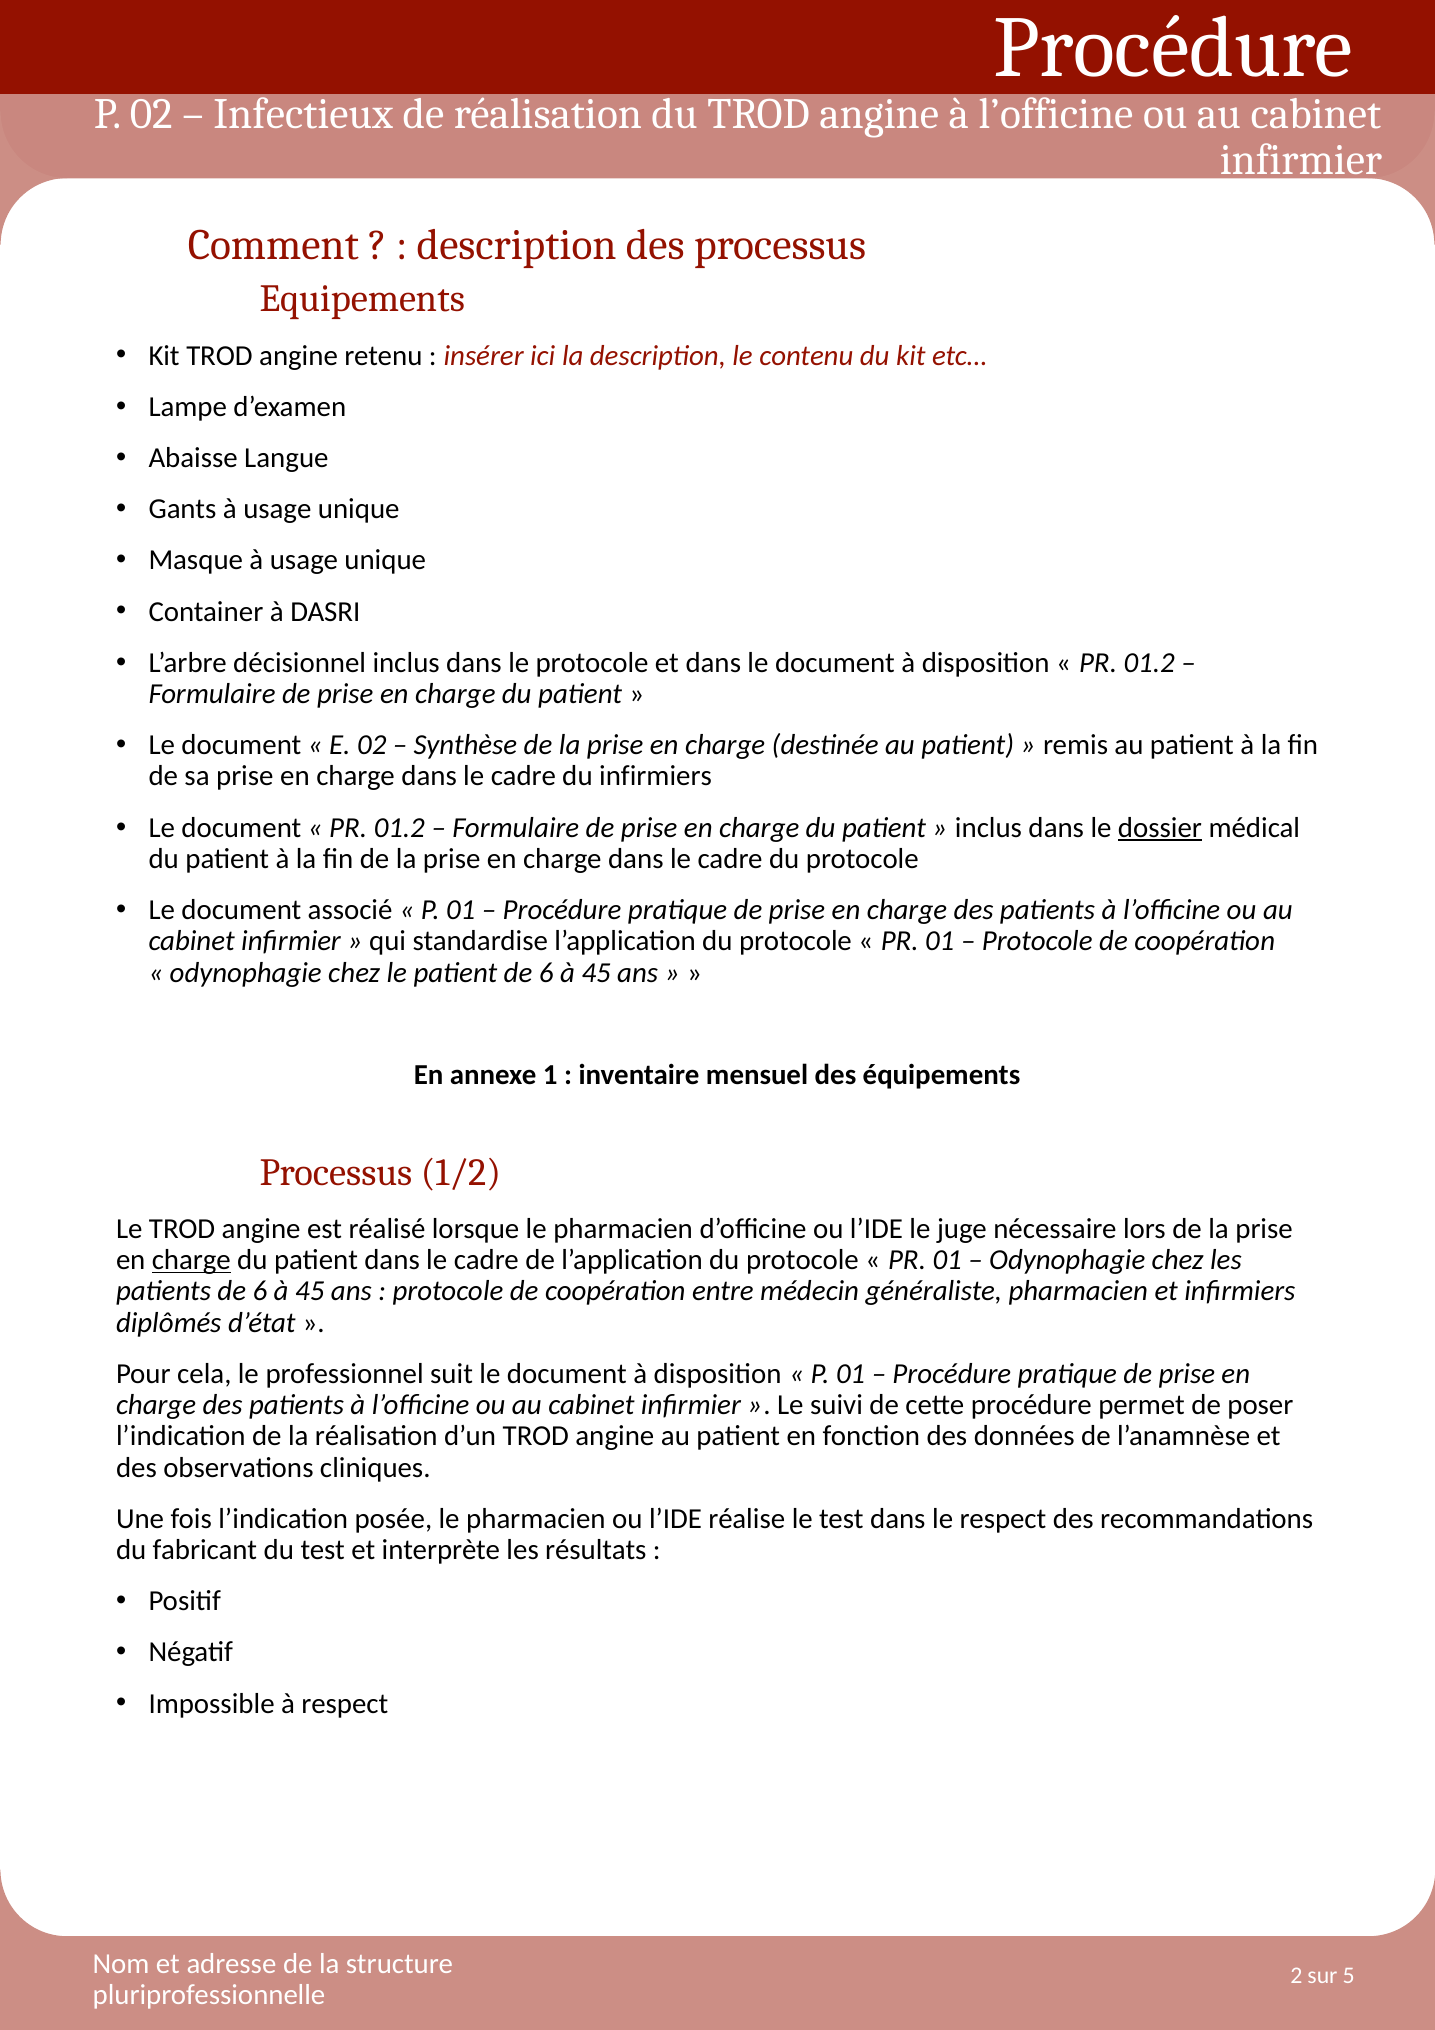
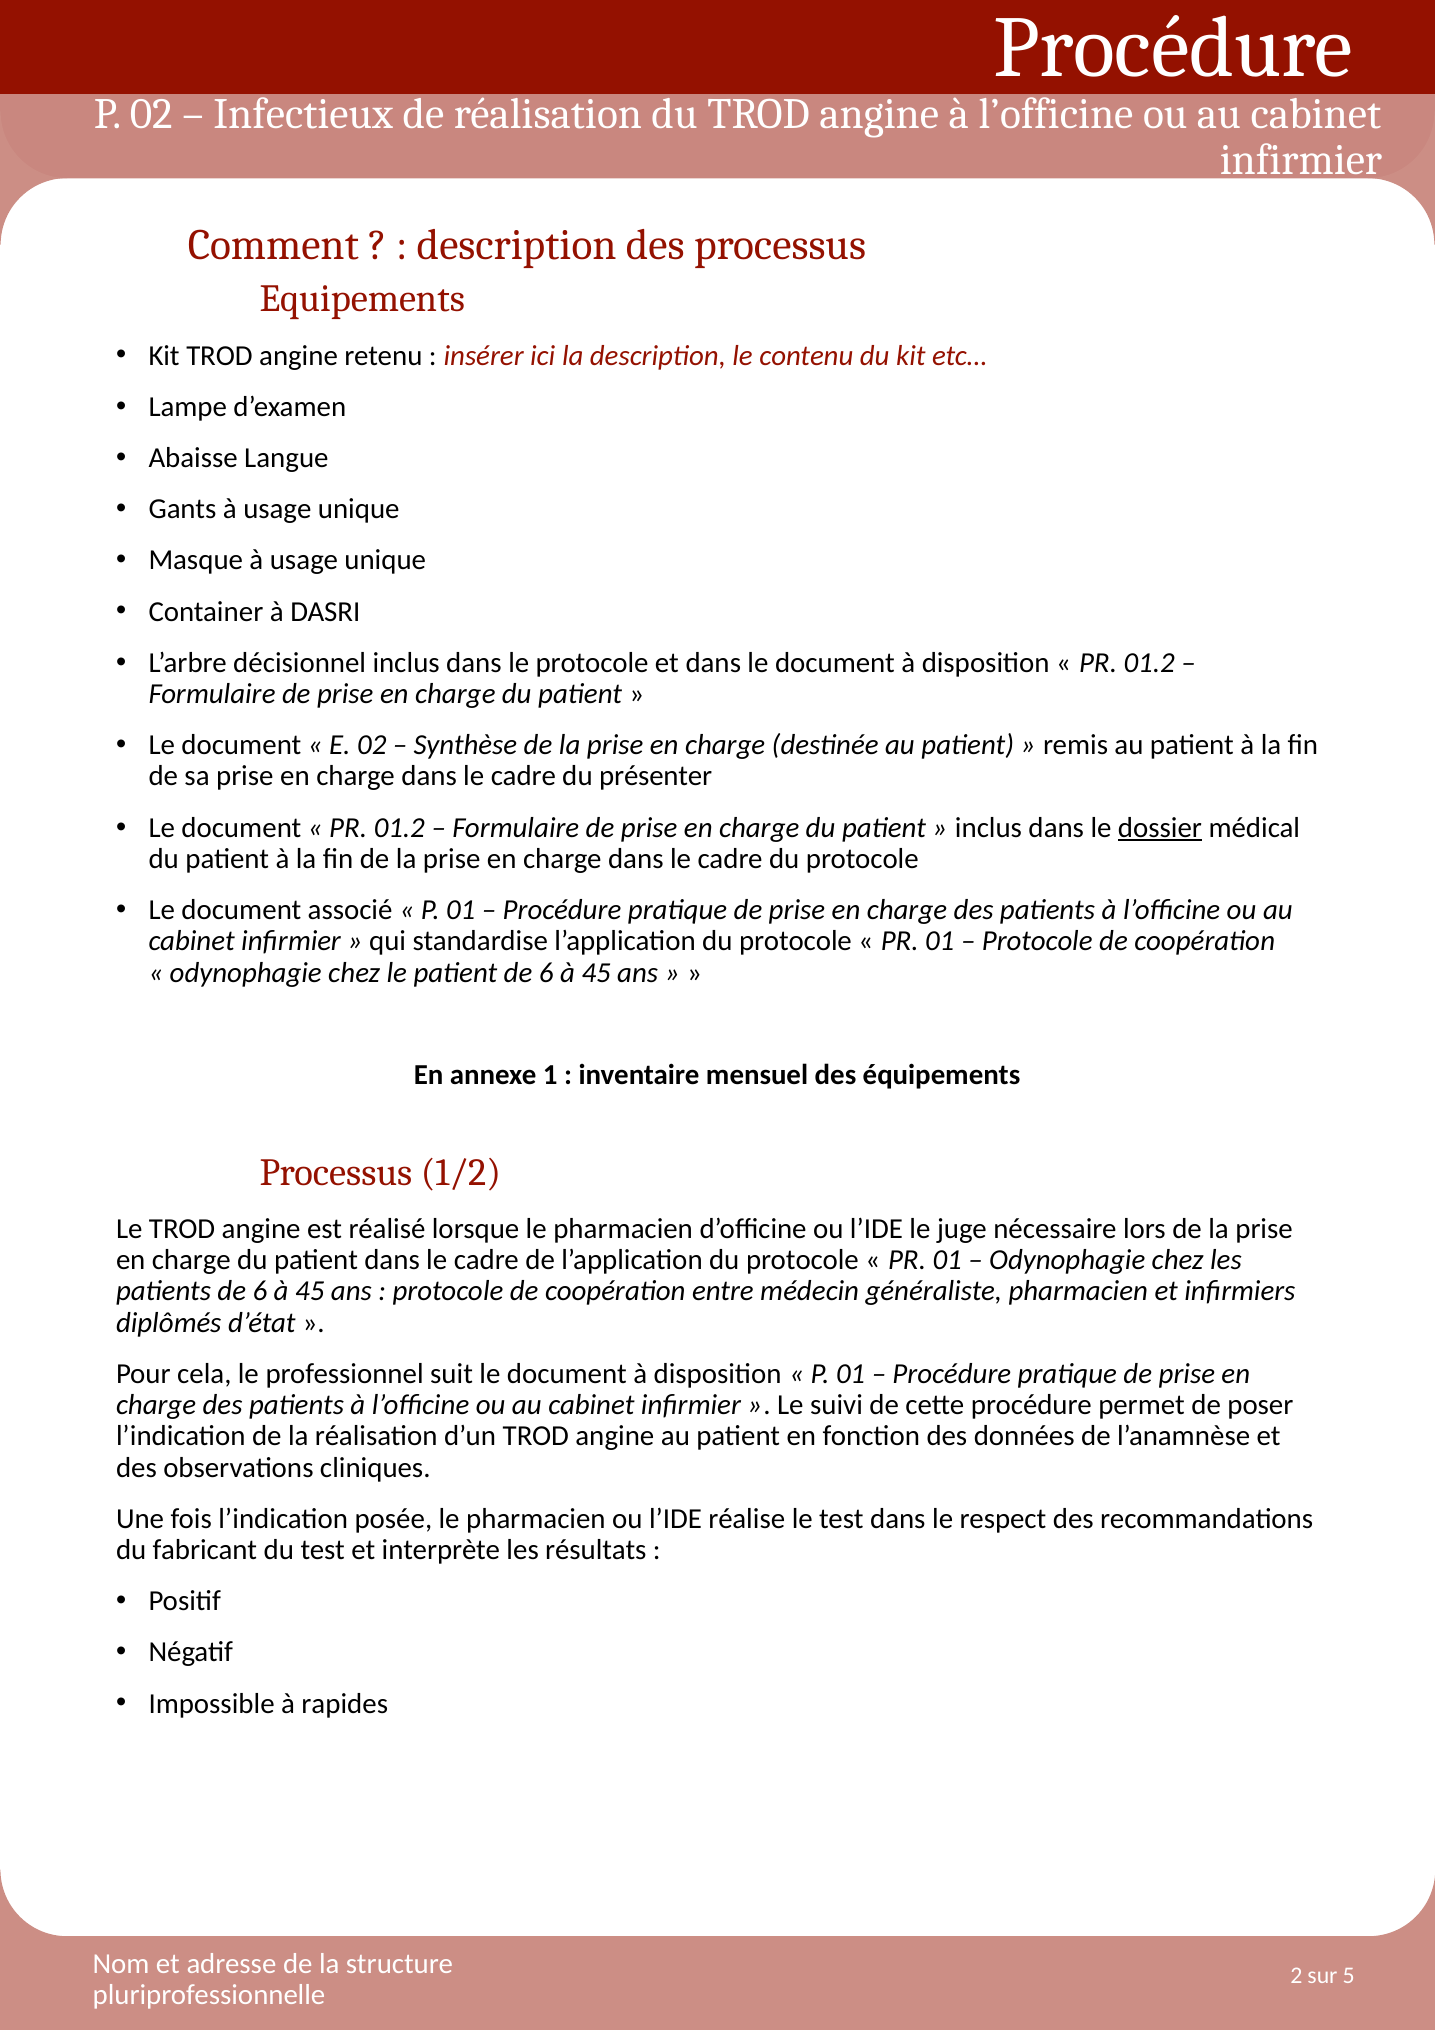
du infirmiers: infirmiers -> présenter (656, 776)
charge underline: present -> none (191, 1260)
à respect: respect -> rapides (345, 1703)
